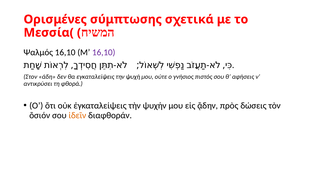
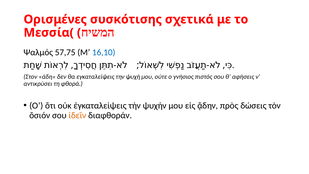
σύμπτωσης: σύμπτωσης -> συσκότισης (126, 19)
Ψαλμός 16,10: 16,10 -> 57,75 (65, 52)
16,10 colour: purple -> blue (104, 52)
